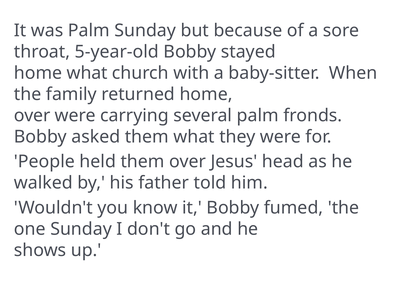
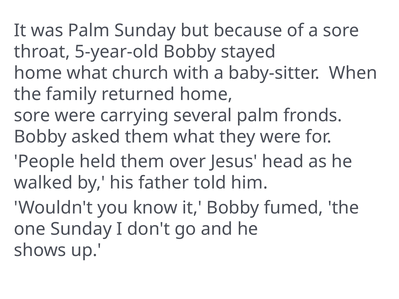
over: over -> sore (32, 116)
